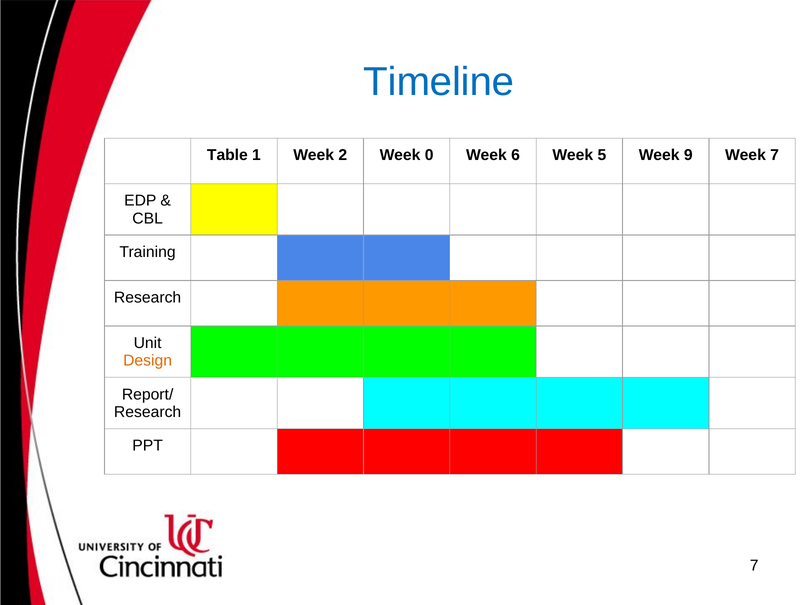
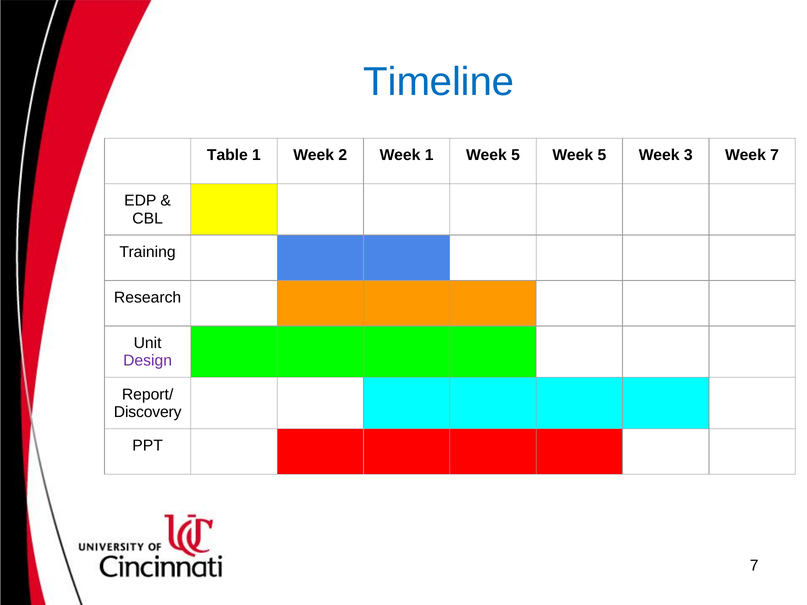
Week 0: 0 -> 1 (429, 155)
6: 6 -> 5 (516, 155)
9: 9 -> 3 (688, 155)
Design colour: orange -> purple (148, 361)
Research: Research -> Discovery (148, 412)
